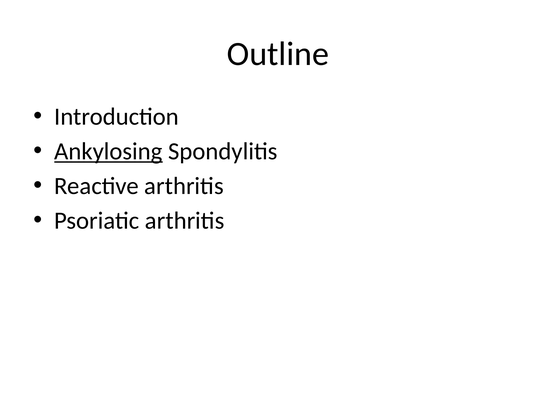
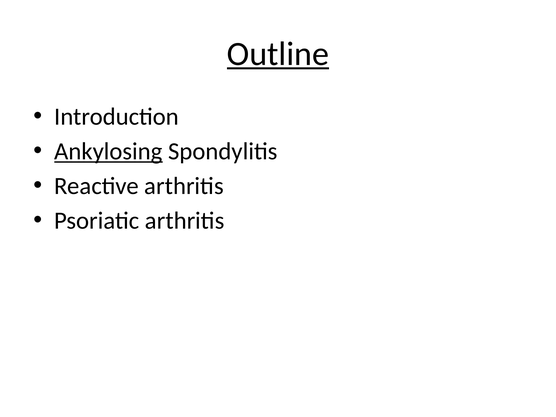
Outline underline: none -> present (278, 54)
